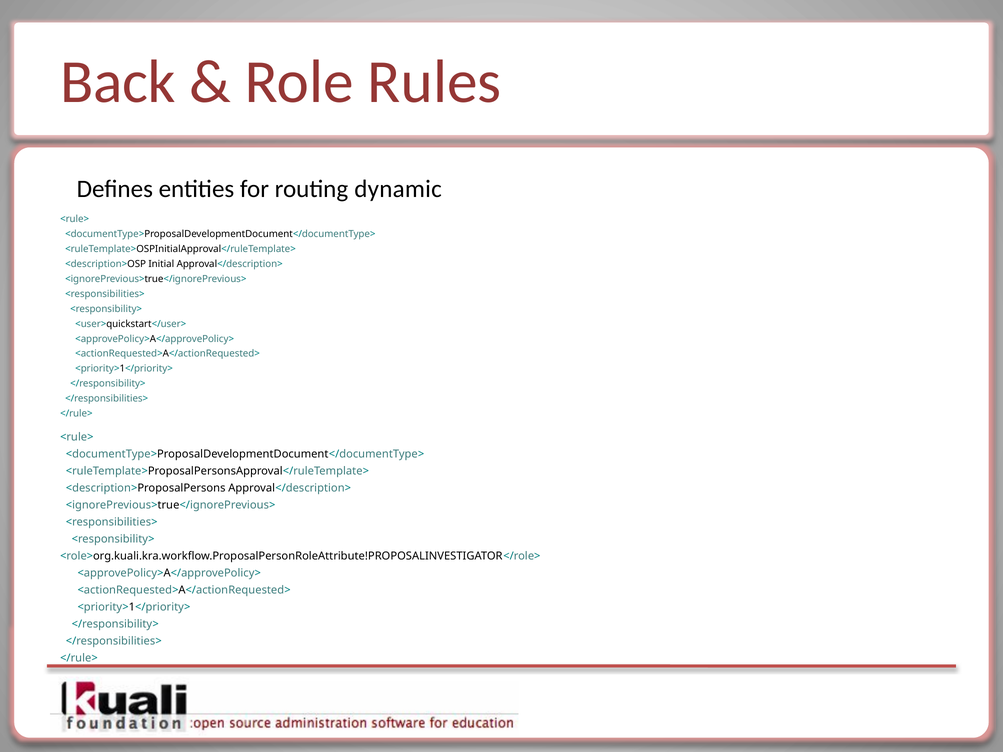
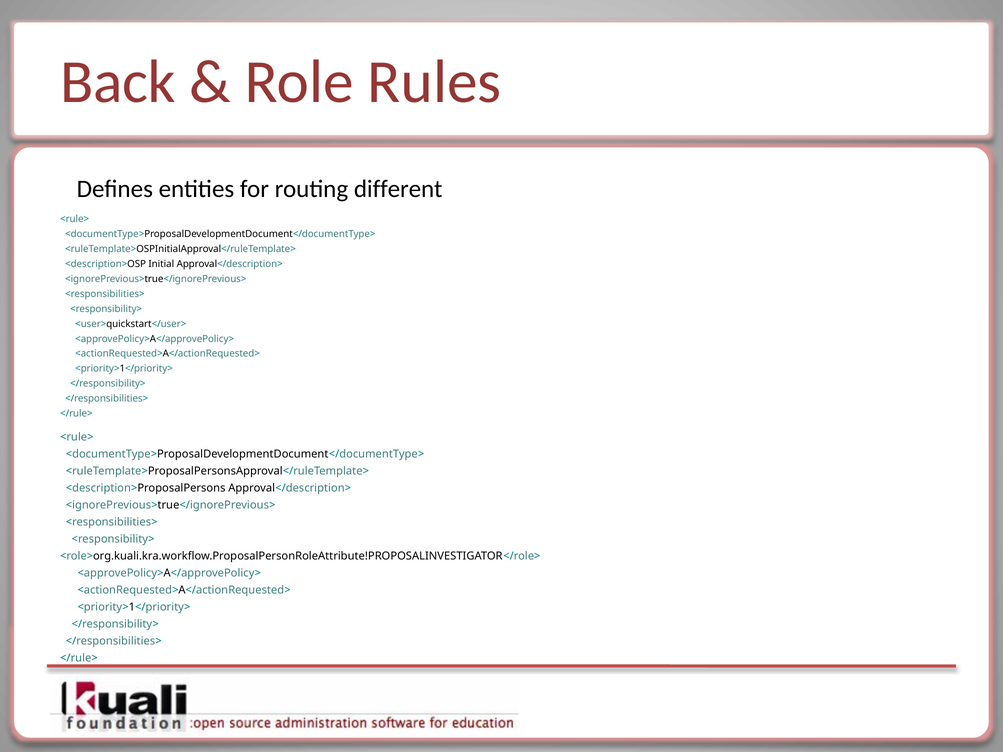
dynamic: dynamic -> different (398, 189)
